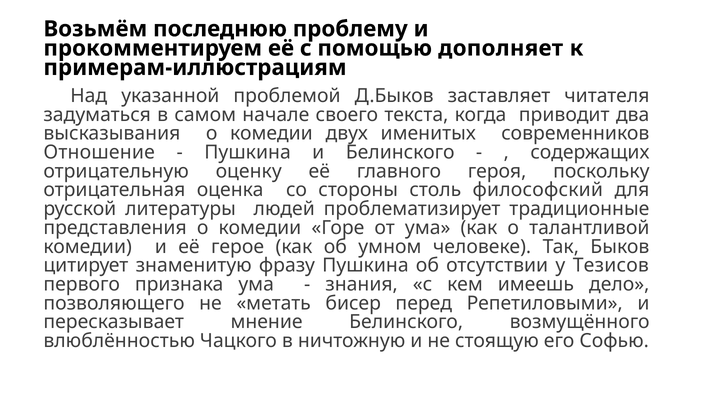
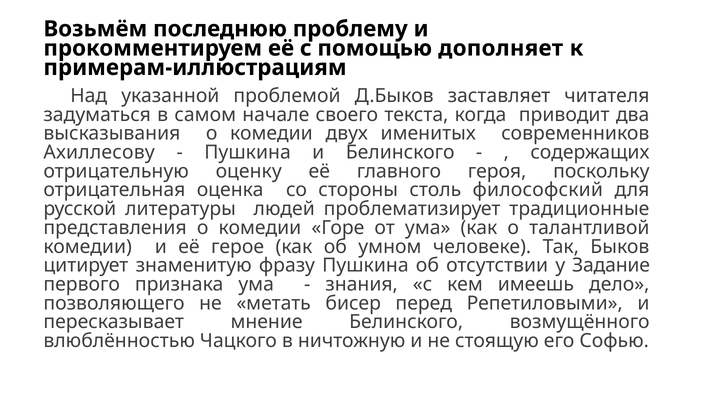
Отношение: Отношение -> Ахиллесову (99, 152)
Тезисов: Тезисов -> Задание (611, 265)
